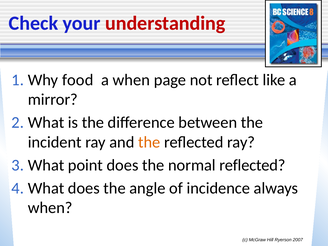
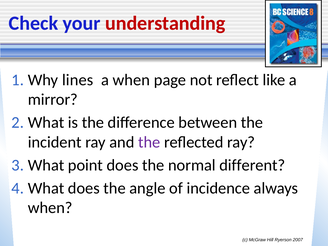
food: food -> lines (78, 80)
the colour: orange -> purple (149, 142)
normal reflected: reflected -> different (252, 165)
